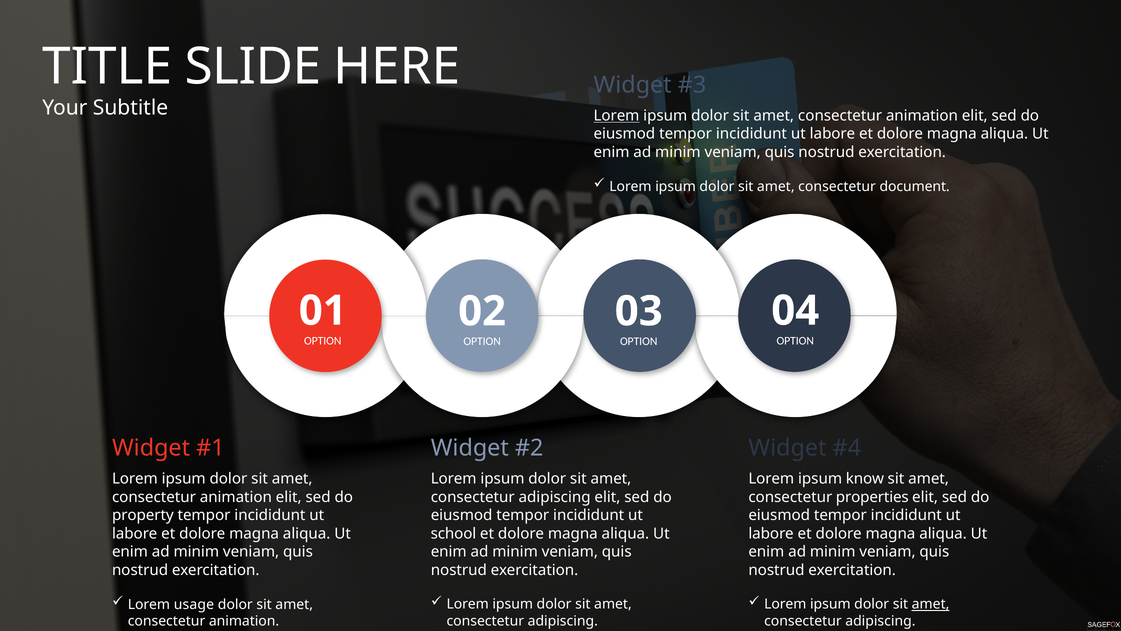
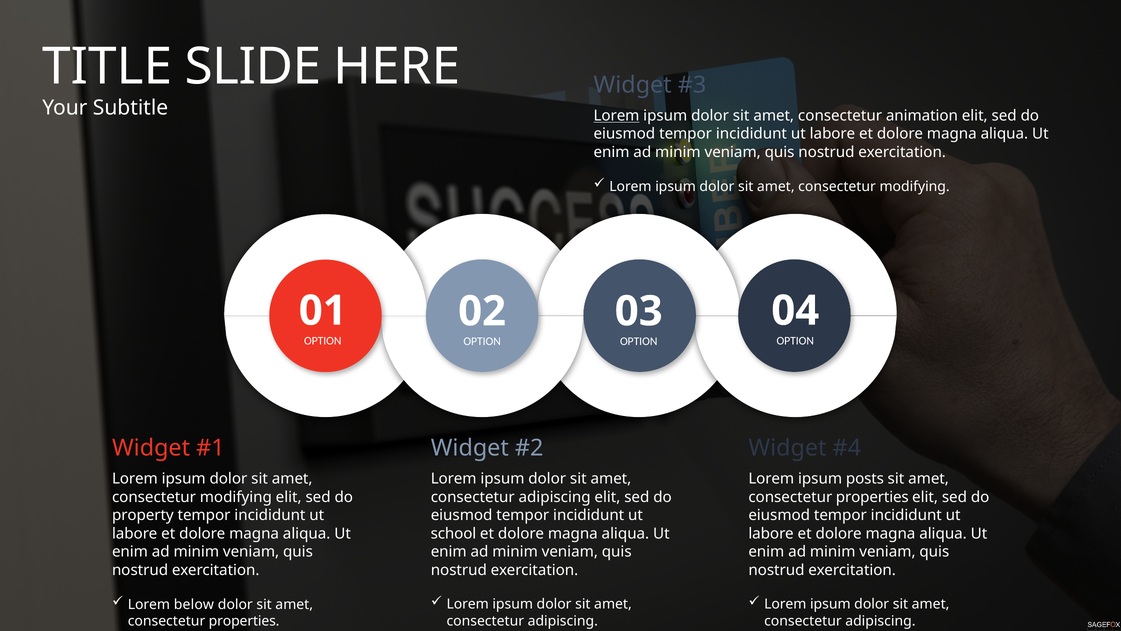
document: document -> modifying (915, 186)
know: know -> posts (865, 478)
animation: animation -> modifying (236, 497)
amet underline: present -> none (931, 604)
usage: usage -> below (194, 604)
animation: animation -> properties (244, 621)
